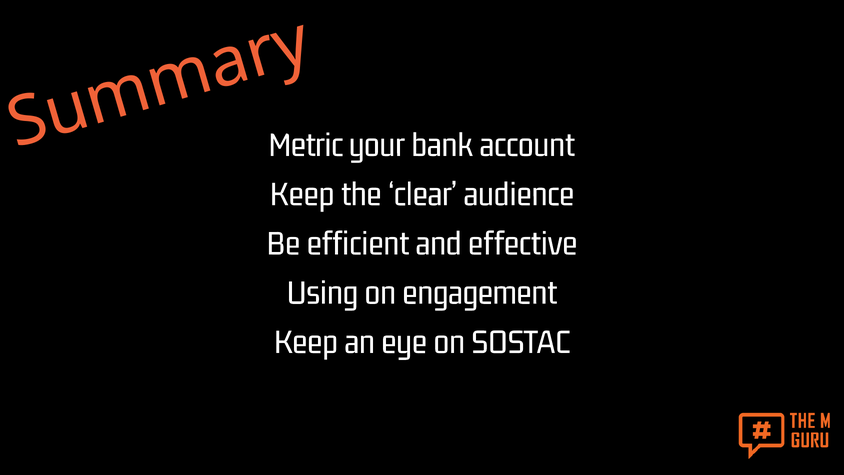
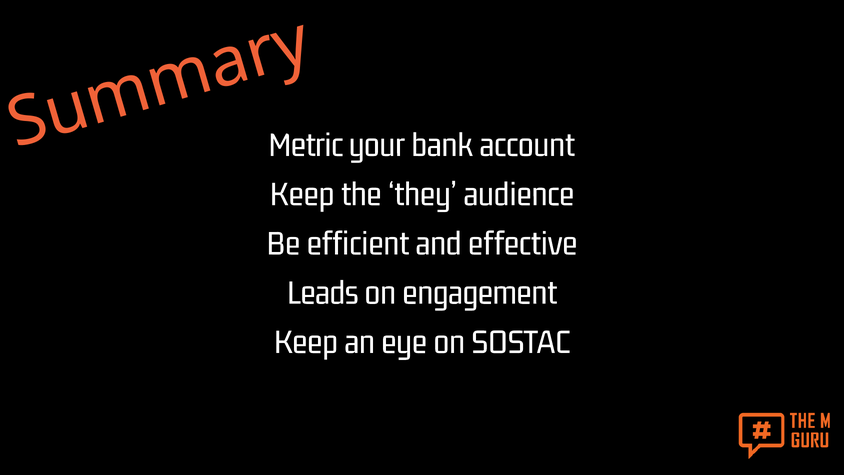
clear: clear -> they (422, 193)
Using: Using -> Leads (323, 292)
